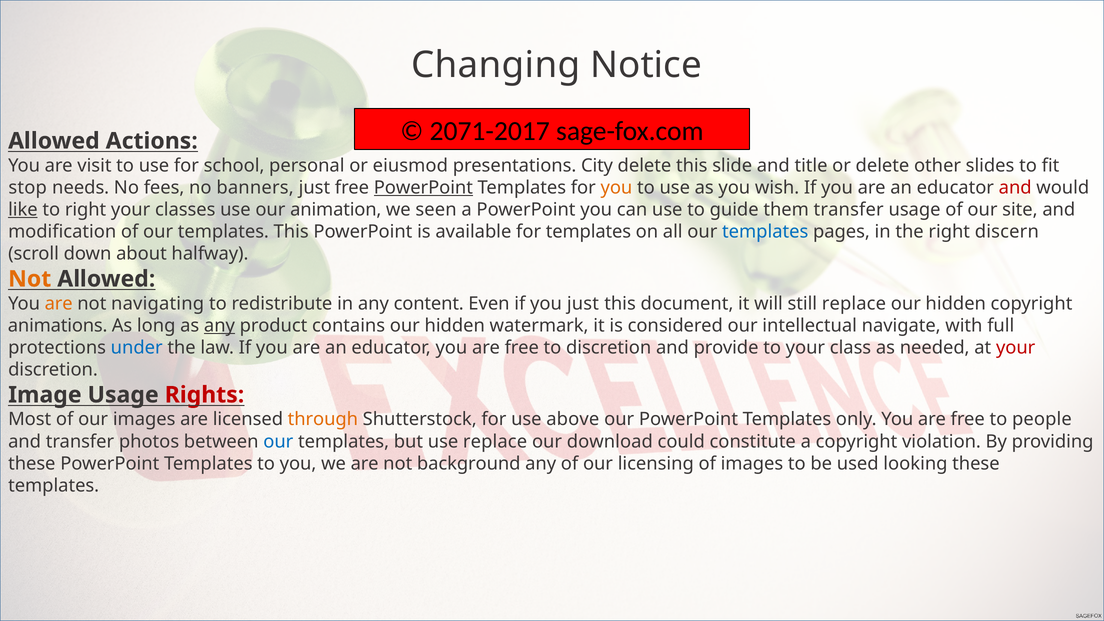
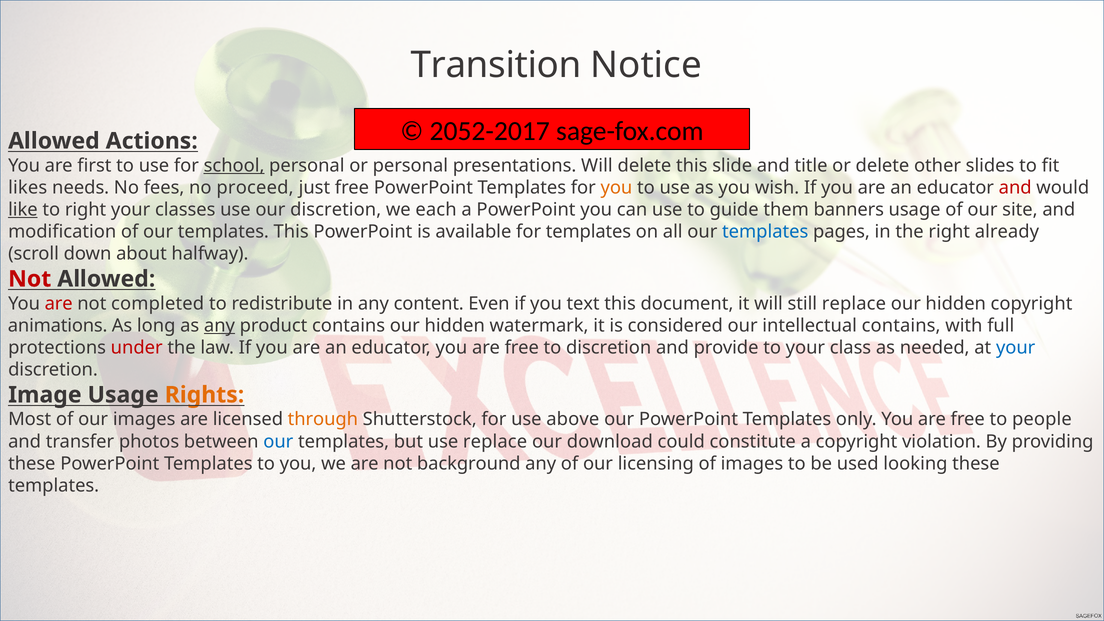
Changing: Changing -> Transition (496, 65)
2071-2017: 2071-2017 -> 2052-2017 (490, 131)
visit: visit -> first (94, 166)
school underline: none -> present (234, 166)
or eiusmod: eiusmod -> personal (410, 166)
presentations City: City -> Will (597, 166)
stop: stop -> likes (28, 188)
banners: banners -> proceed (255, 188)
PowerPoint underline: present -> none (423, 188)
our animation: animation -> discretion (336, 210)
seen: seen -> each (436, 210)
them transfer: transfer -> banners (849, 210)
discern: discern -> already (1007, 232)
Not colour: orange -> red (30, 279)
are colour: orange -> red (59, 303)
navigating: navigating -> completed (158, 303)
you just: just -> text (583, 303)
intellectual navigate: navigate -> contains (901, 326)
under colour: blue -> red (137, 348)
your colour: red -> blue (1016, 348)
Rights colour: red -> orange (204, 395)
